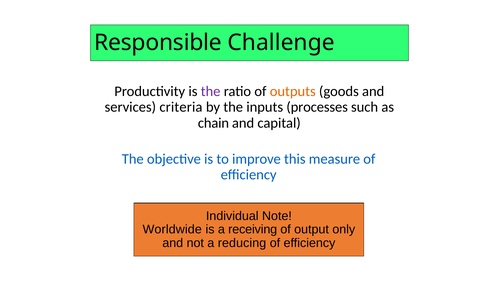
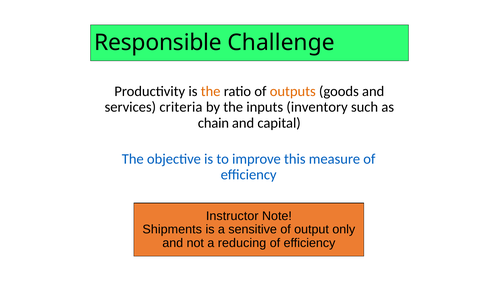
the colour: purple -> orange (211, 91)
processes: processes -> inventory (317, 107)
Individual: Individual -> Instructor (232, 216)
Worldwide: Worldwide -> Shipments (172, 229)
receiving: receiving -> sensitive (253, 229)
